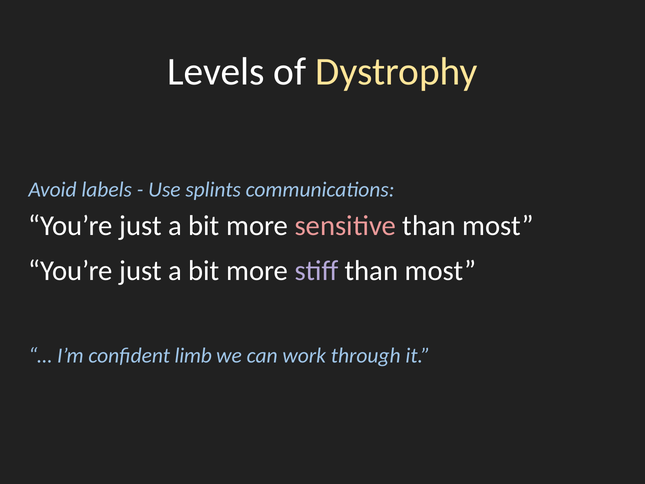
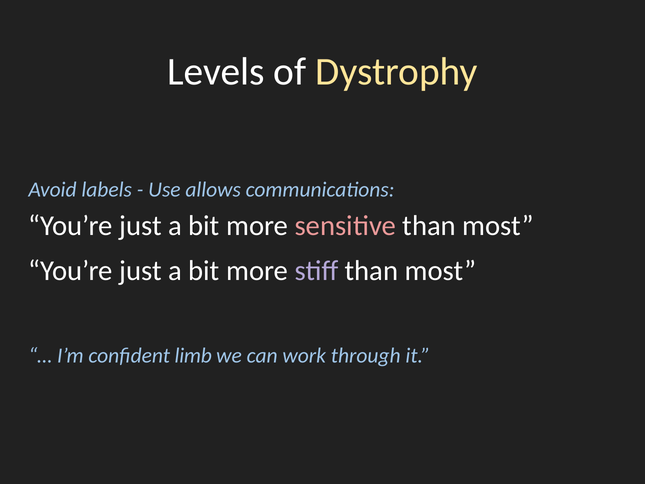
splints: splints -> allows (213, 190)
